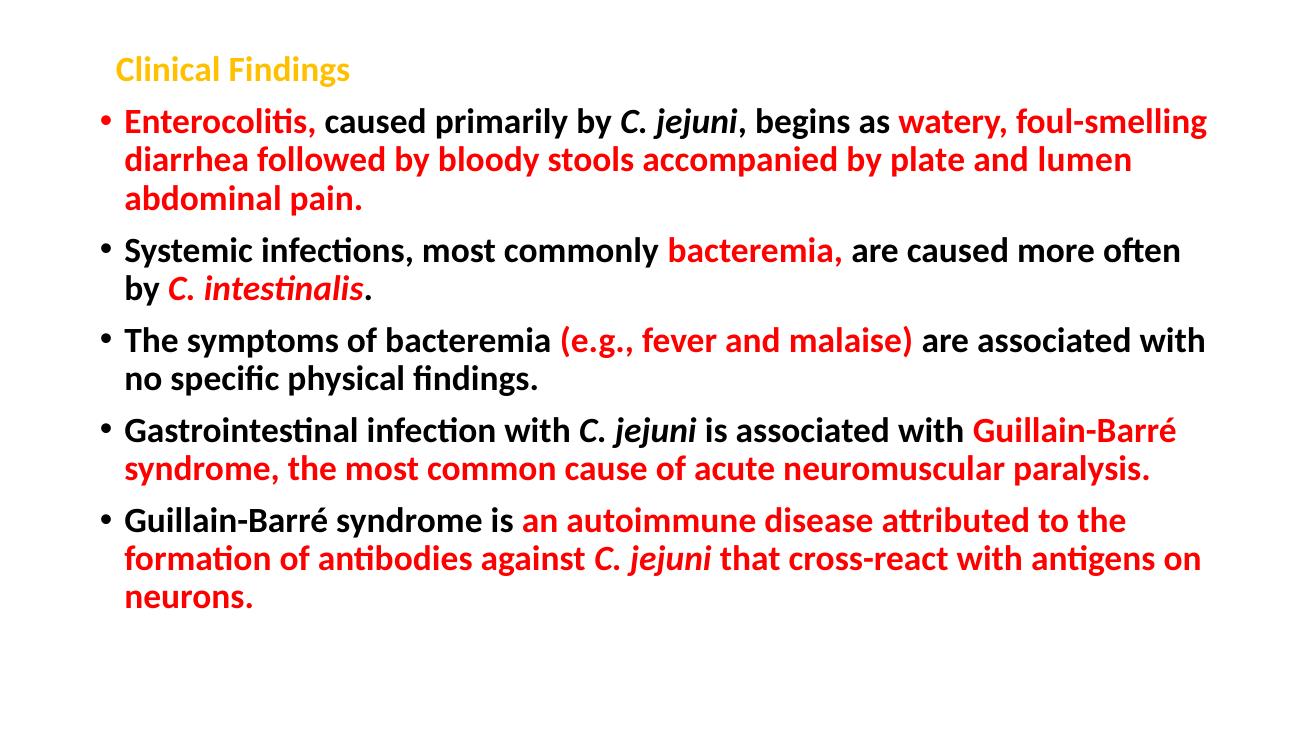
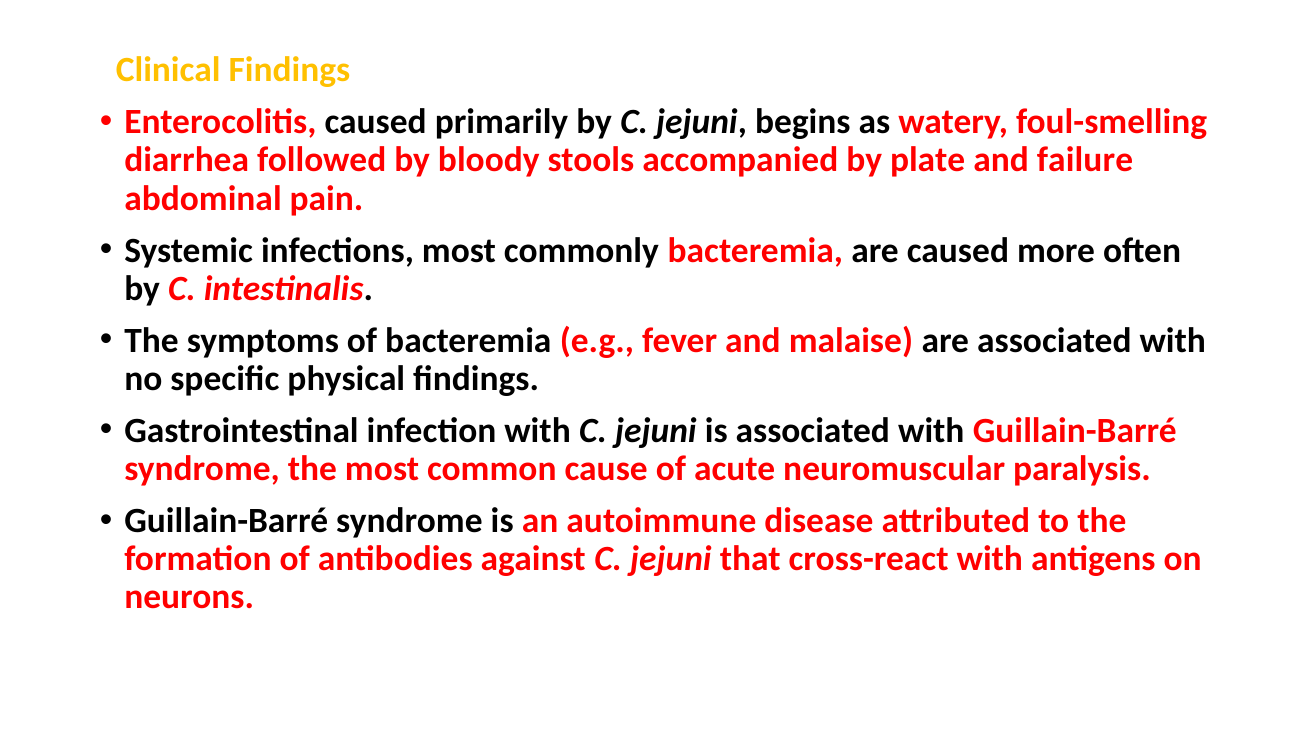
lumen: lumen -> failure (1085, 160)
